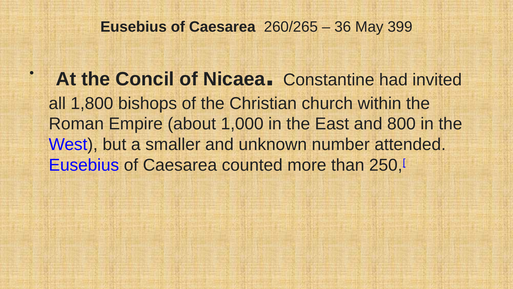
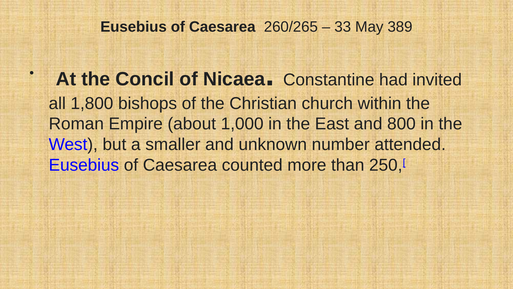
36: 36 -> 33 (343, 27)
399: 399 -> 389 (400, 27)
